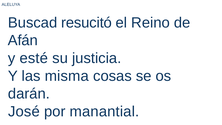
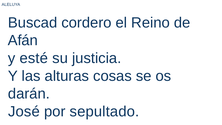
resucitó: resucitó -> cordero (86, 23)
misma: misma -> alturas (67, 76)
manantial: manantial -> sepultado (104, 111)
